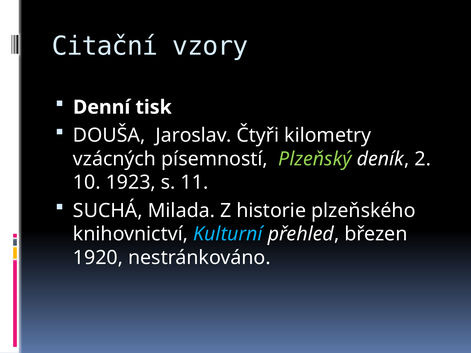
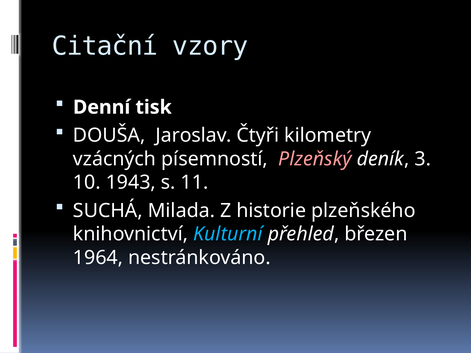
Plzeňský colour: light green -> pink (315, 159)
2: 2 -> 3 (423, 159)
1923: 1923 -> 1943 (131, 183)
1920: 1920 -> 1964 (98, 258)
